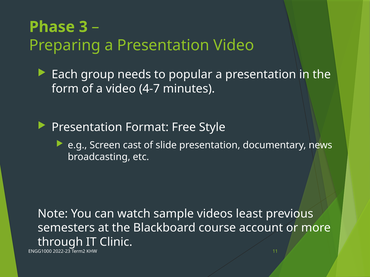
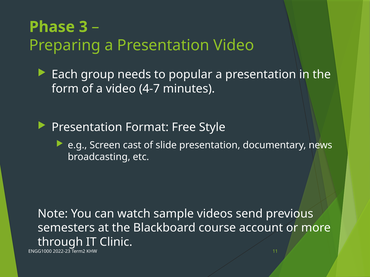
least: least -> send (249, 214)
